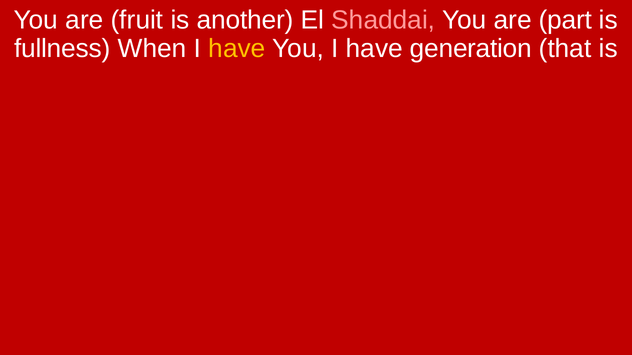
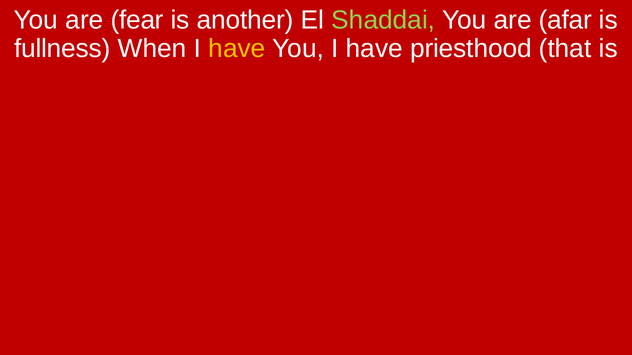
fruit: fruit -> fear (137, 20)
Shaddai colour: pink -> light green (383, 20)
part: part -> afar (565, 20)
generation: generation -> priesthood (471, 49)
